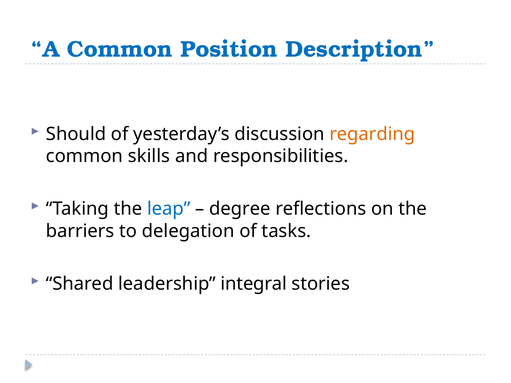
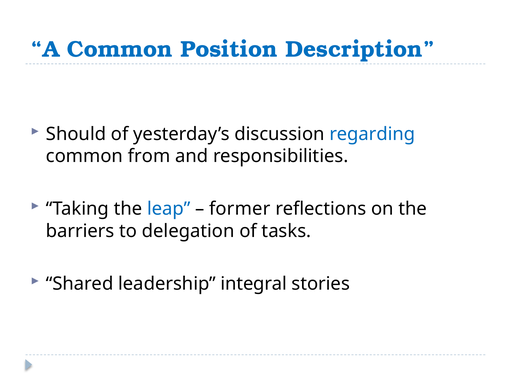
regarding colour: orange -> blue (372, 134)
skills: skills -> from (149, 156)
degree: degree -> former (240, 209)
